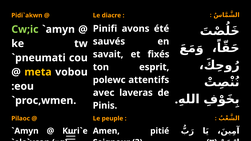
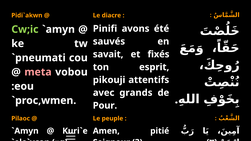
meta colour: yellow -> pink (38, 72)
polewc: polewc -> pikouji (109, 80)
laveras: laveras -> grands (136, 93)
Pinis: Pinis -> Pour (105, 106)
